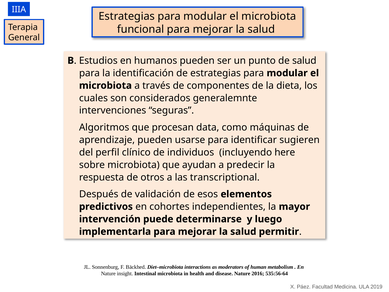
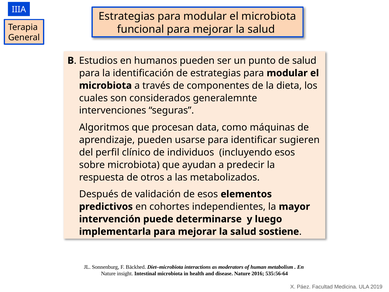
incluyendo here: here -> esos (285, 152)
transcriptional: transcriptional -> metabolizados (225, 177)
permitir: permitir -> sostiene (279, 231)
